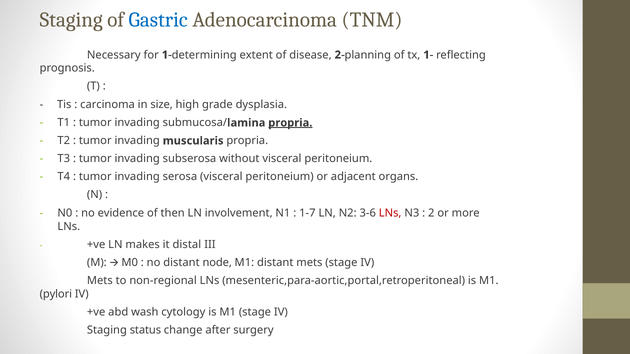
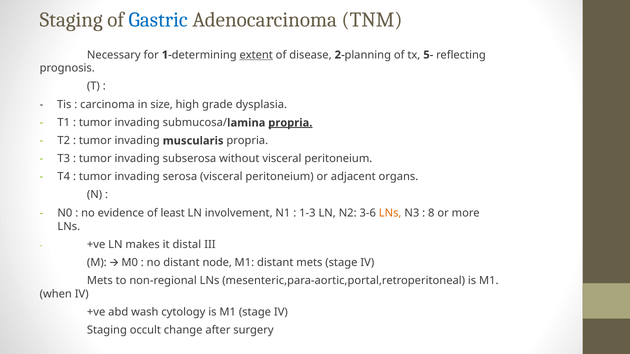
extent underline: none -> present (256, 55)
1-: 1- -> 5- (428, 55)
then: then -> least (173, 213)
1-7: 1-7 -> 1-3 (307, 213)
LNs colour: red -> orange (390, 213)
2: 2 -> 8 (431, 213)
pylori: pylori -> when (56, 294)
status: status -> occult (145, 330)
